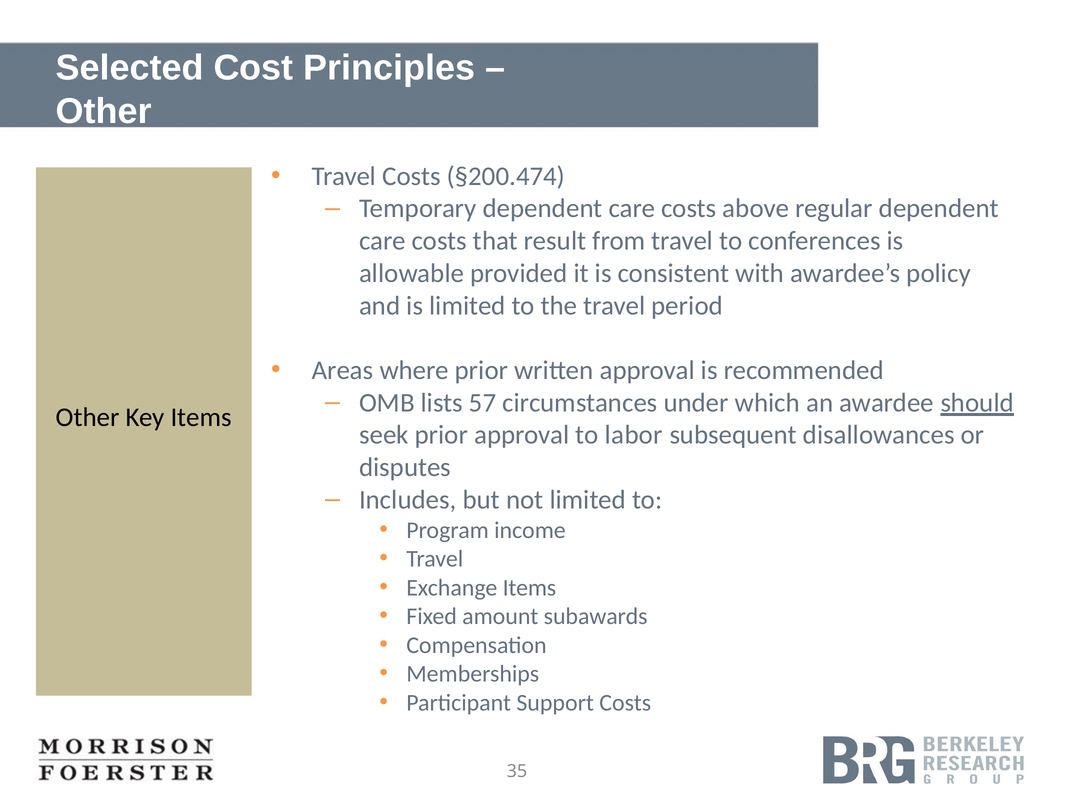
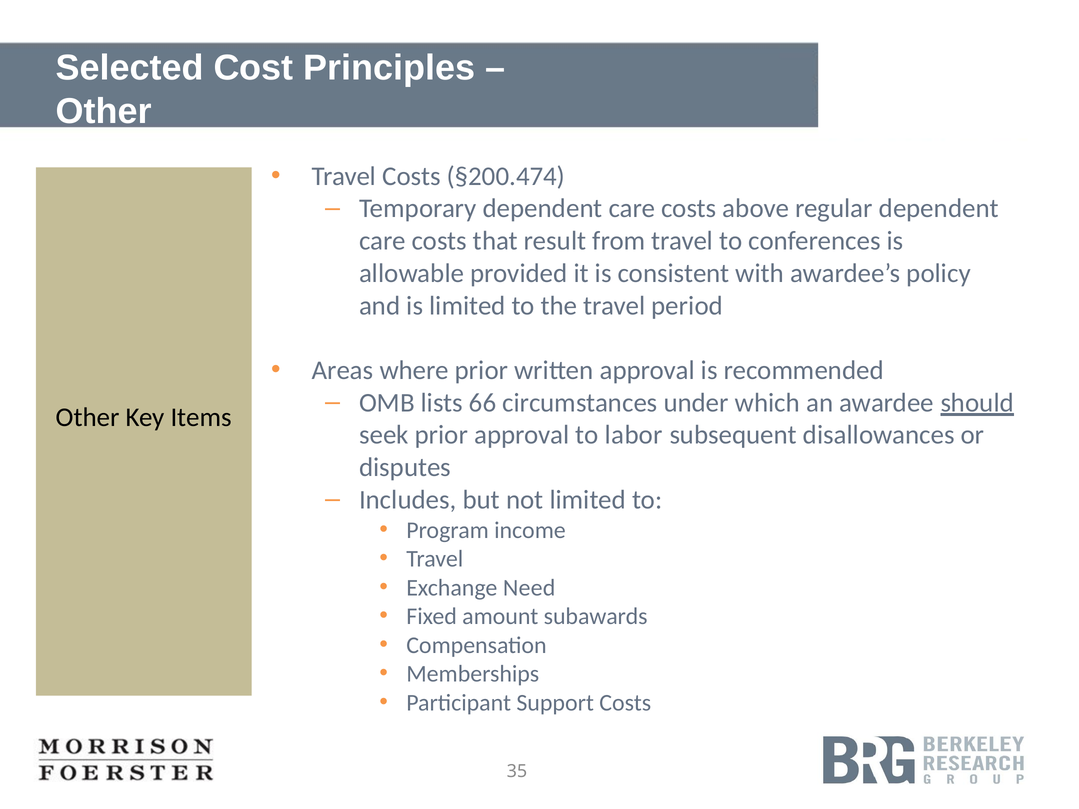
57: 57 -> 66 (483, 403)
Exchange Items: Items -> Need (529, 588)
